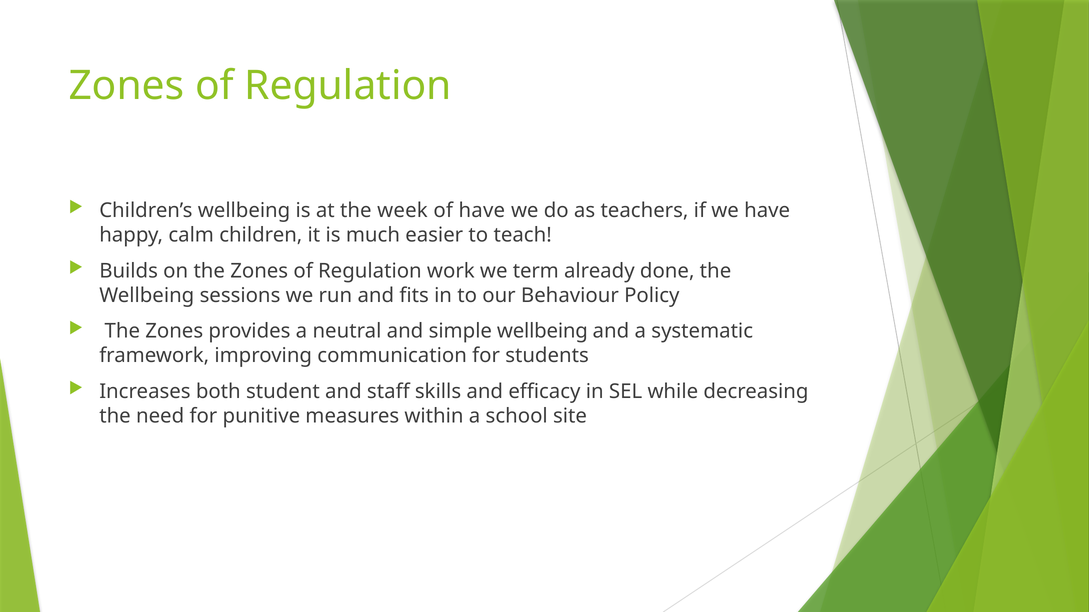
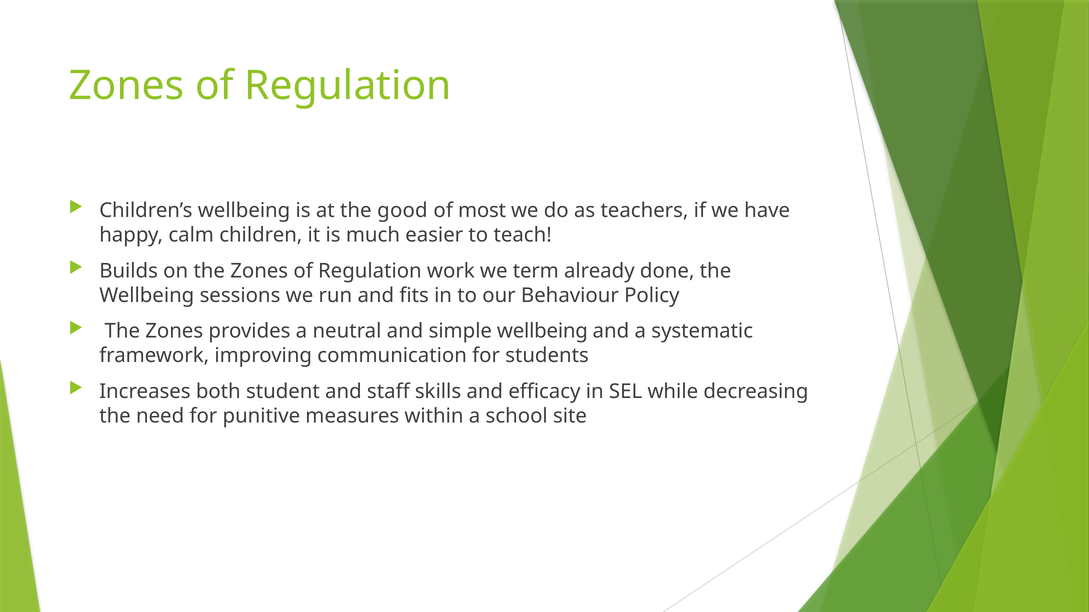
week: week -> good (402, 211)
of have: have -> most (482, 211)
